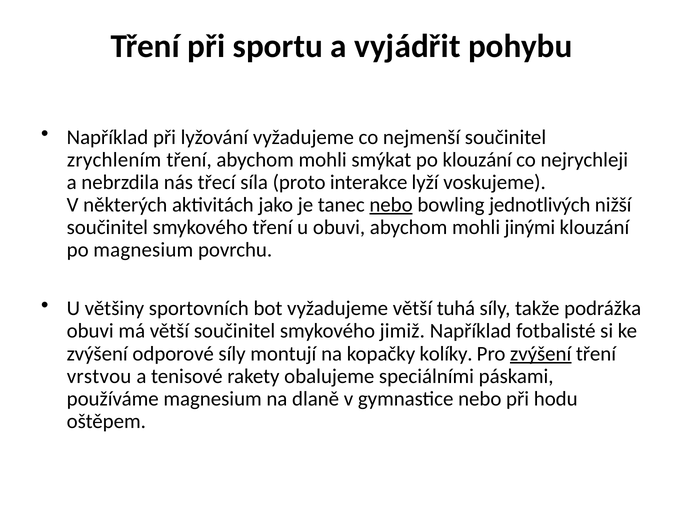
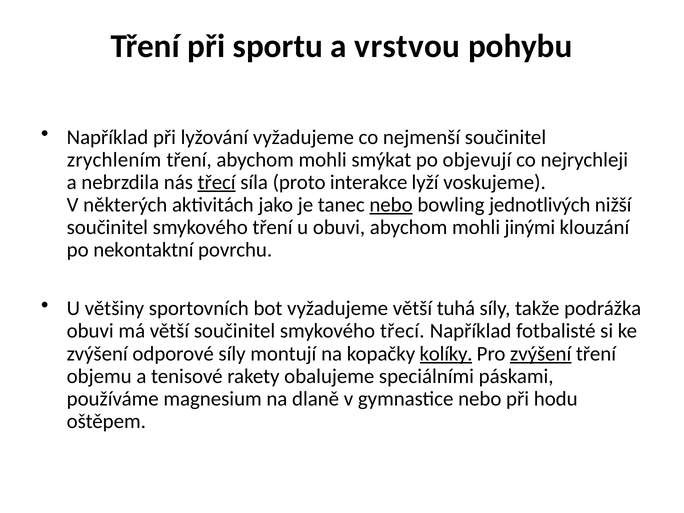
vyjádřit: vyjádřit -> vrstvou (407, 46)
po klouzání: klouzání -> objevují (477, 160)
třecí underline: none -> present (217, 182)
po magnesium: magnesium -> nekontaktní (143, 250)
smykového jimiž: jimiž -> třecí (402, 331)
kolíky underline: none -> present (446, 354)
vrstvou: vrstvou -> objemu (99, 376)
